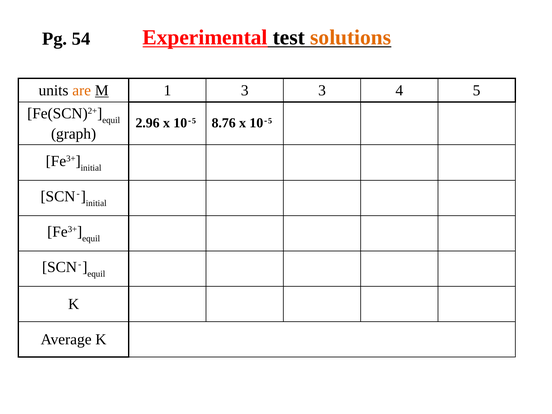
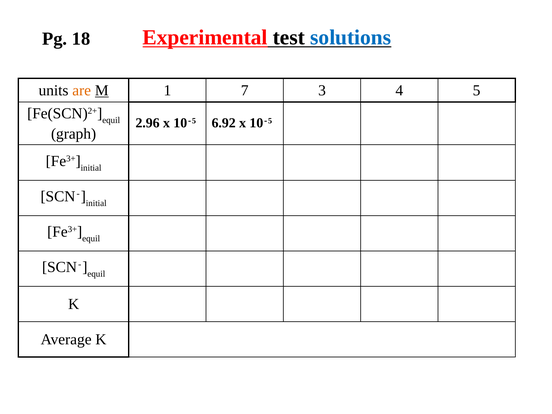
solutions colour: orange -> blue (351, 37)
54: 54 -> 18 (81, 39)
1 3: 3 -> 7 (245, 90)
8.76: 8.76 -> 6.92 (224, 123)
